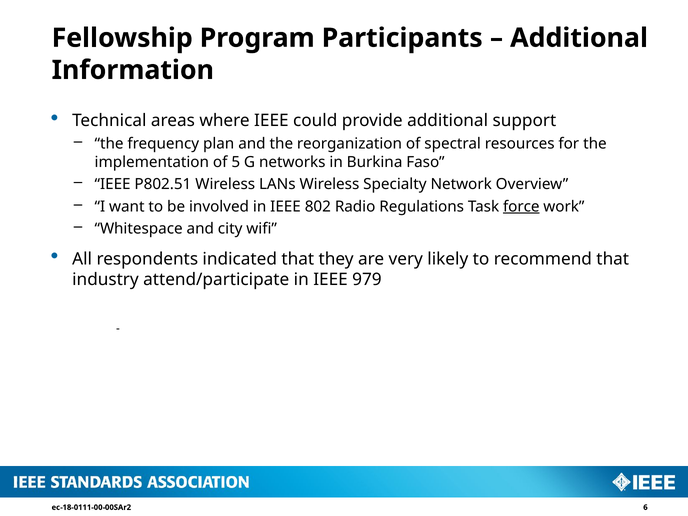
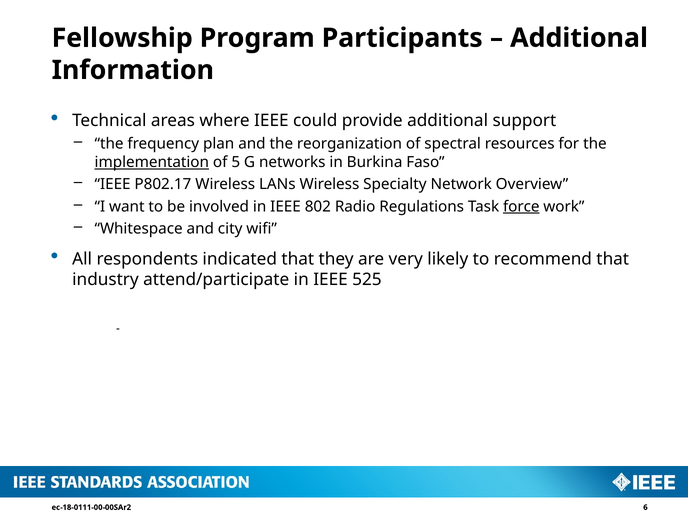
implementation underline: none -> present (152, 162)
P802.51: P802.51 -> P802.17 (163, 184)
979: 979 -> 525 (367, 280)
